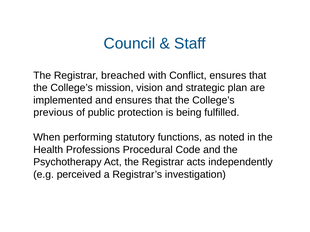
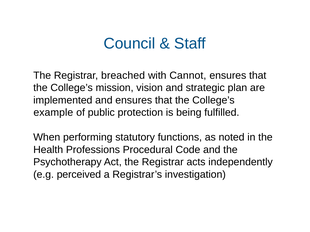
Conflict: Conflict -> Cannot (188, 76)
previous: previous -> example (53, 113)
